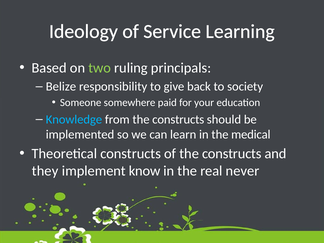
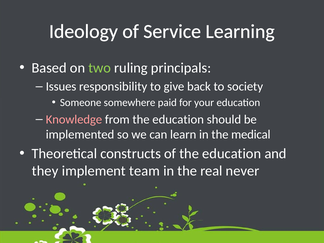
Belize: Belize -> Issues (61, 87)
Knowledge colour: light blue -> pink (74, 119)
from the constructs: constructs -> education (178, 119)
of the constructs: constructs -> education (232, 154)
know: know -> team (144, 171)
